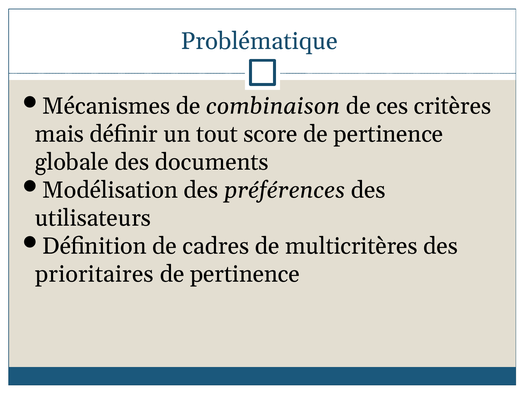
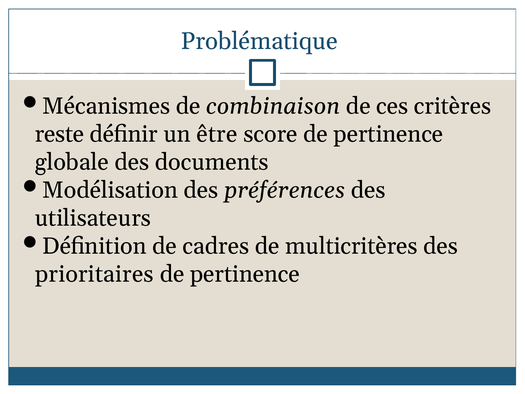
mais: mais -> reste (59, 134)
tout: tout -> être (217, 134)
